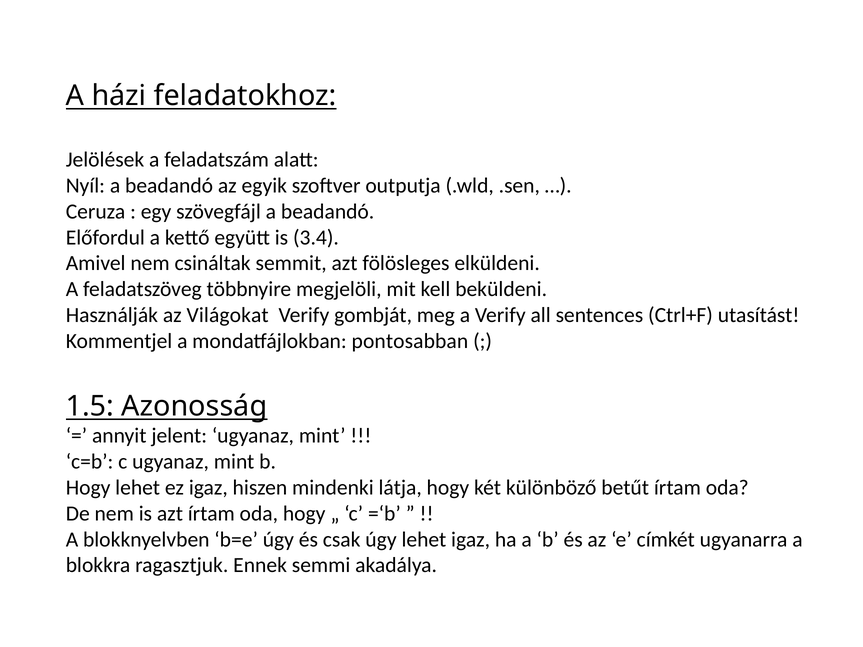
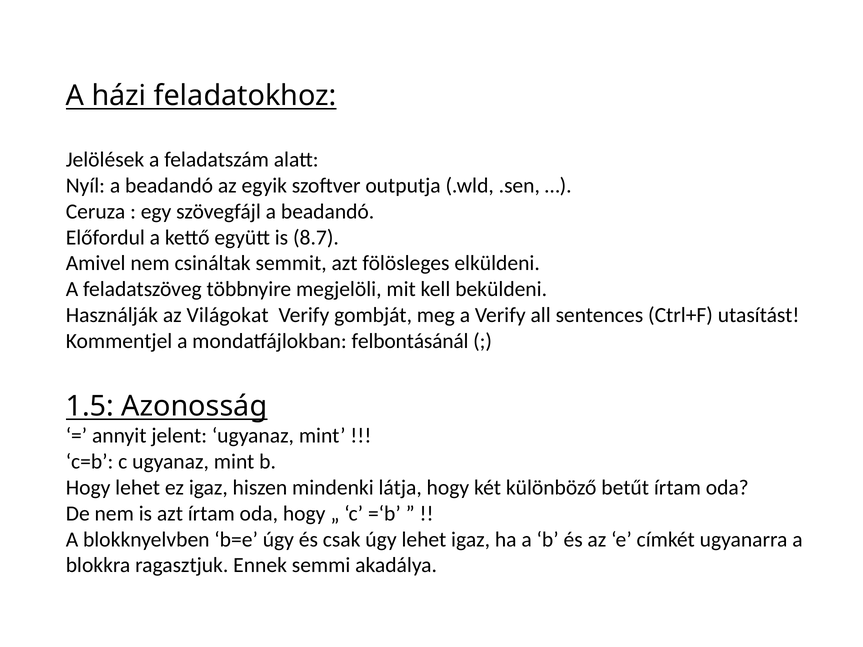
3.4: 3.4 -> 8.7 (316, 238)
pontosabban: pontosabban -> felbontásánál (410, 341)
